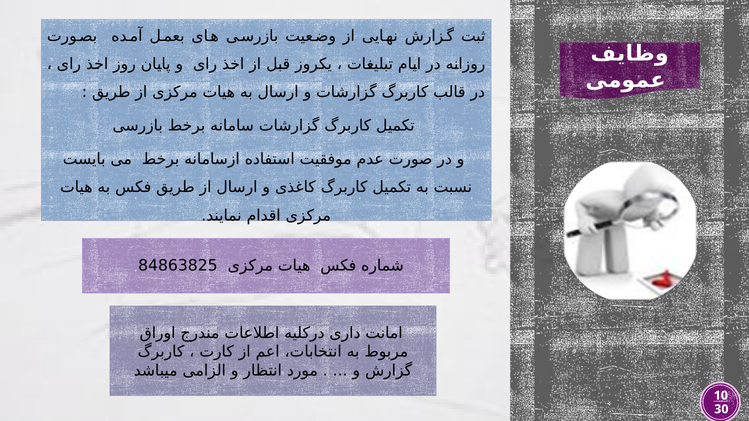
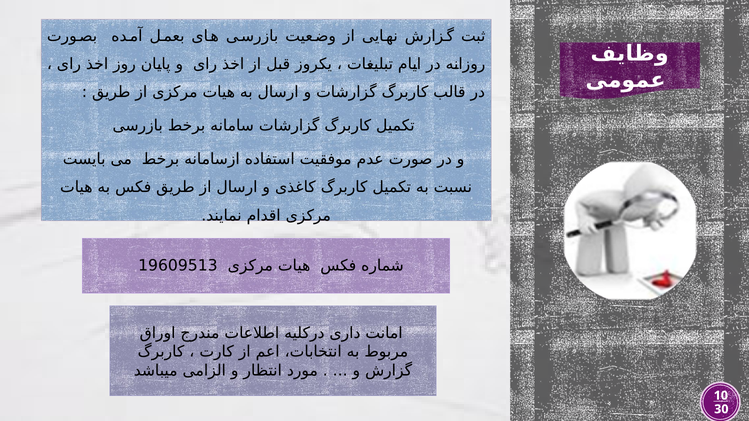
84863825: 84863825 -> 19609513 (178, 266)
